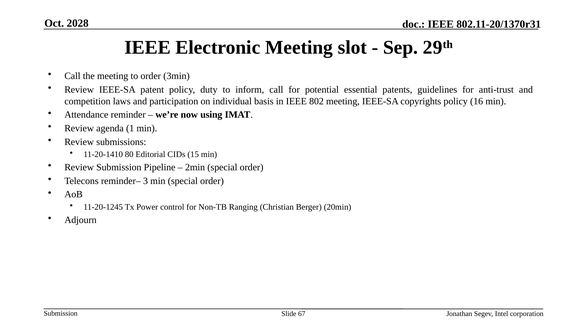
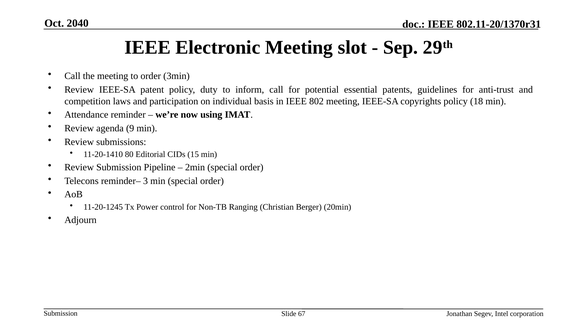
2028: 2028 -> 2040 (78, 23)
16: 16 -> 18 (477, 101)
1: 1 -> 9 (130, 128)
